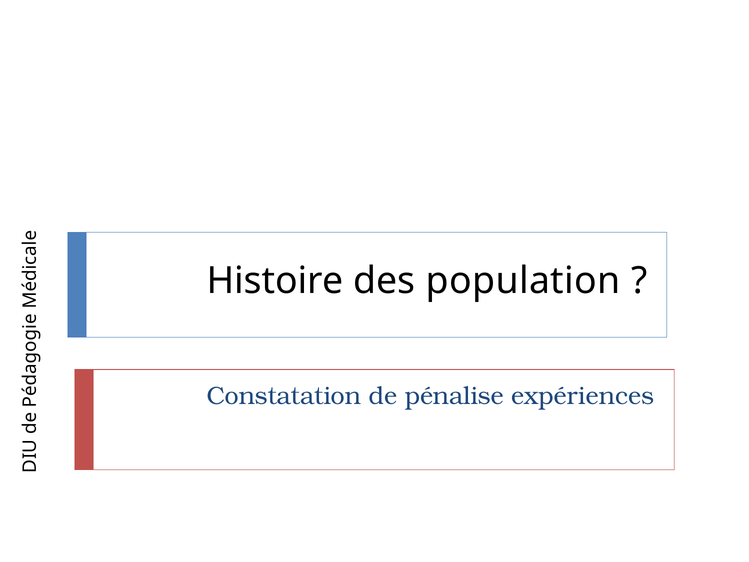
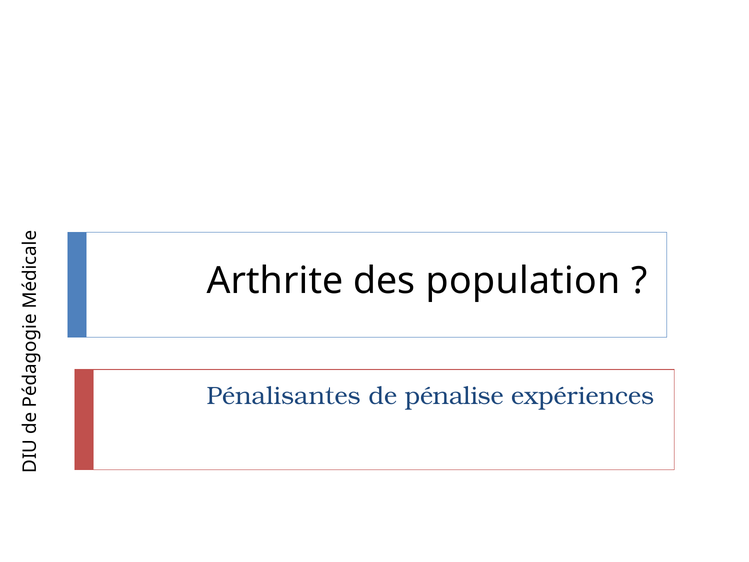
Histoire: Histoire -> Arthrite (275, 281)
Constatation: Constatation -> Pénalisantes (284, 396)
